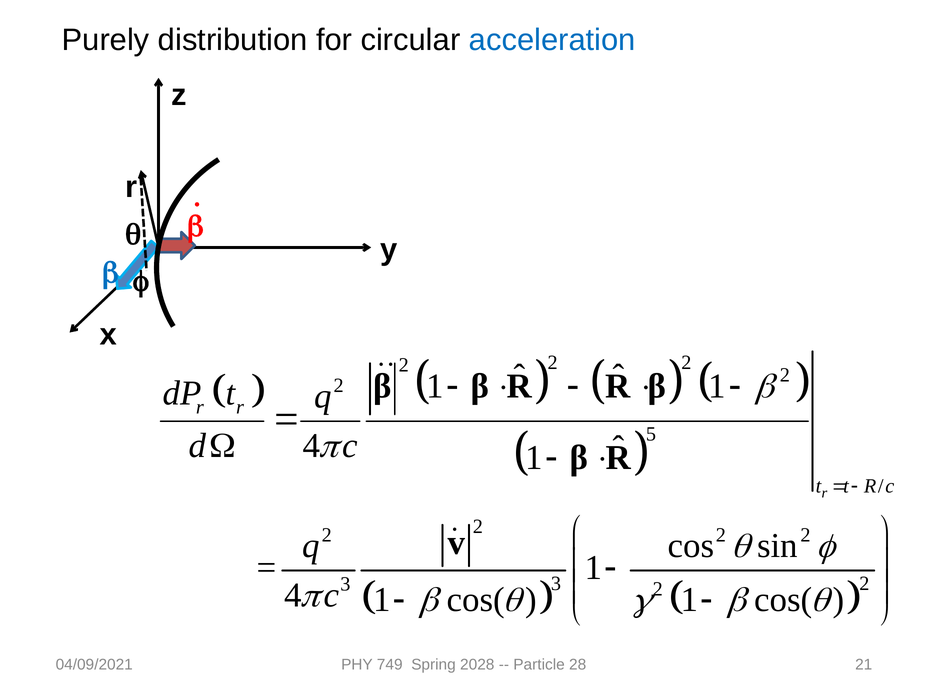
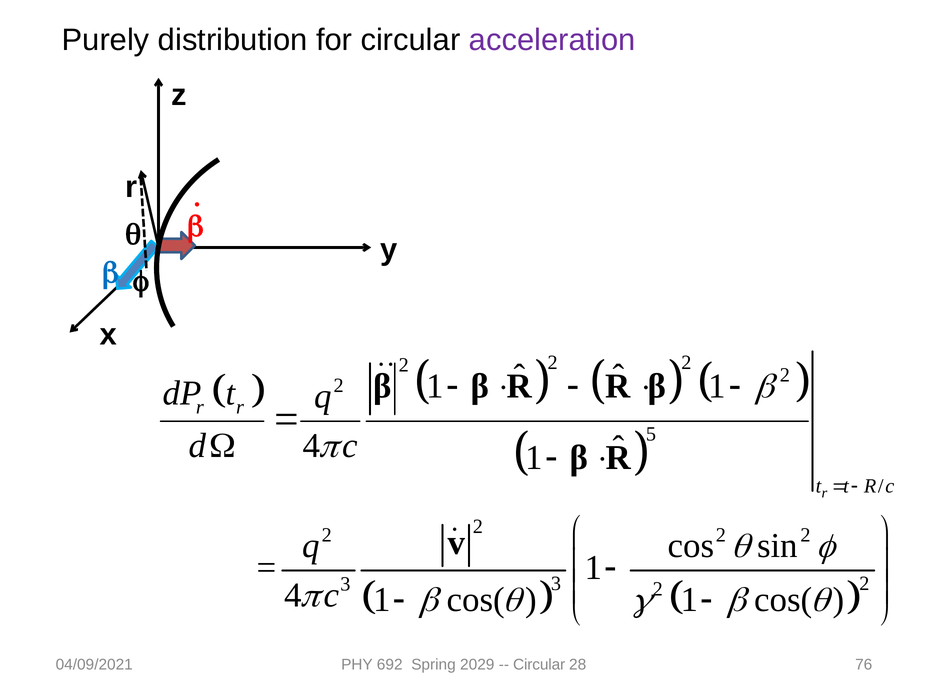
acceleration colour: blue -> purple (552, 40)
749: 749 -> 692 (390, 665)
2028: 2028 -> 2029 (477, 665)
Particle: Particle -> Circular (539, 665)
21: 21 -> 76 (864, 665)
